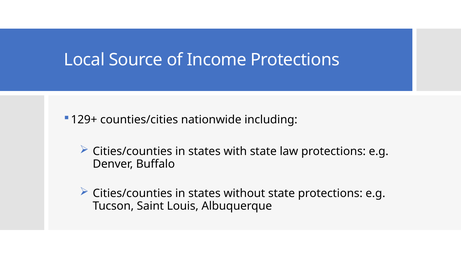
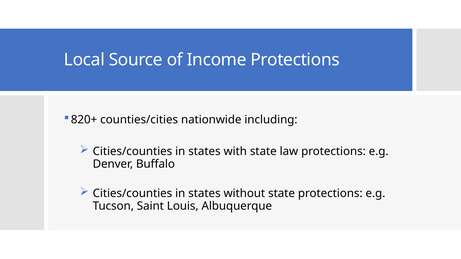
129+: 129+ -> 820+ (84, 120)
